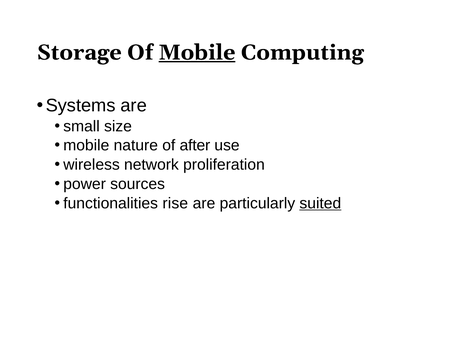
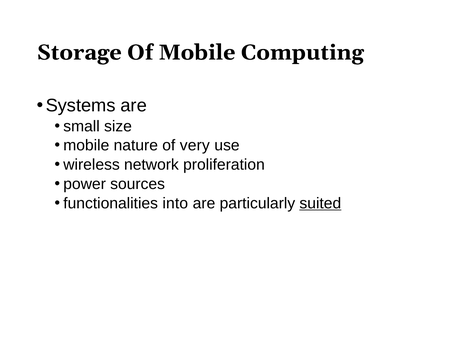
Mobile underline: present -> none (197, 53)
after: after -> very (195, 146)
rise: rise -> into (175, 204)
